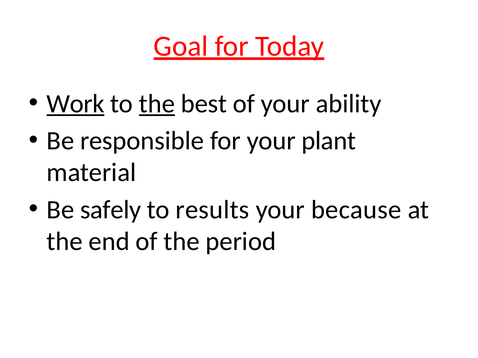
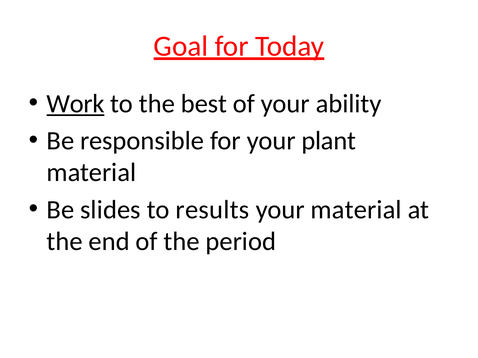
the underline: present -> none (157, 104)
safely: safely -> slides (110, 210)
your because: because -> material (356, 210)
